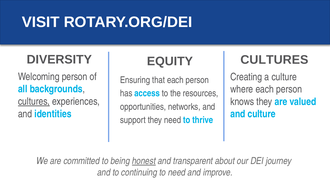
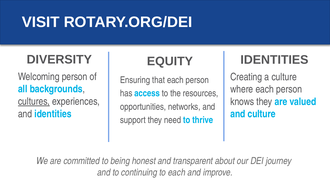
CULTURES: CULTURES -> IDENTITIES (274, 60)
honest underline: present -> none (144, 161)
to need: need -> each (177, 172)
